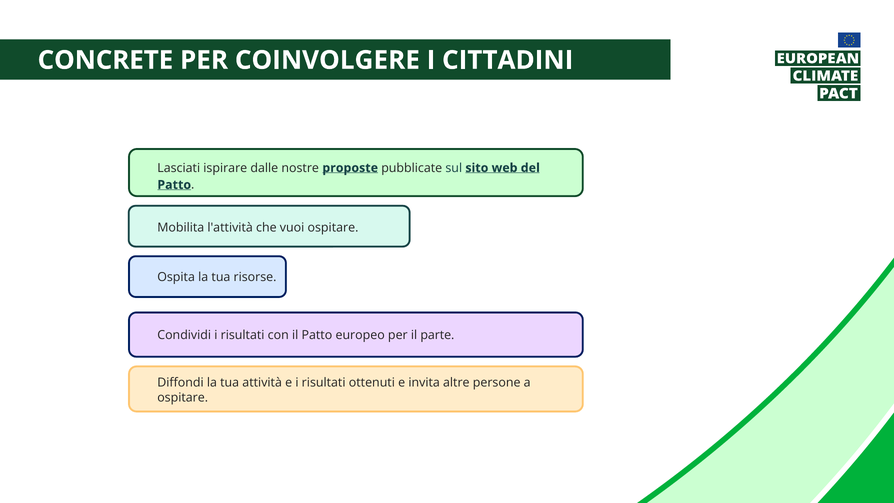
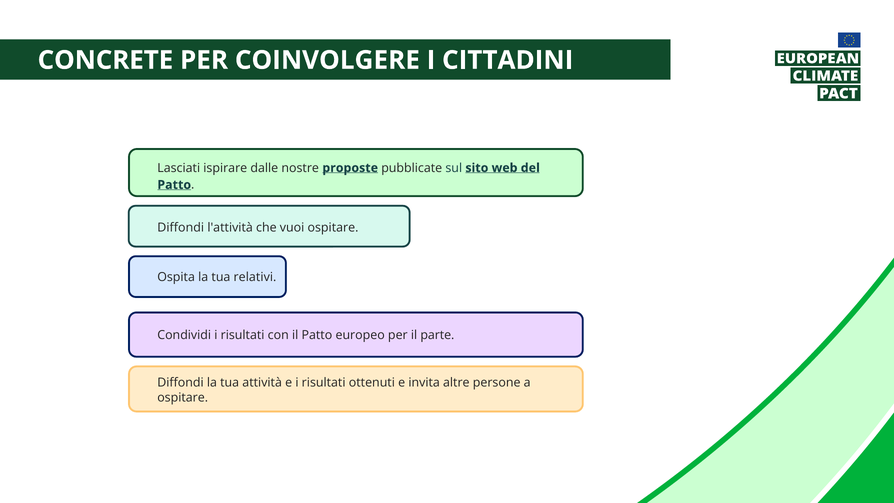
Mobilita: Mobilita -> Diffondi (181, 227)
risorse: risorse -> relativi (255, 277)
